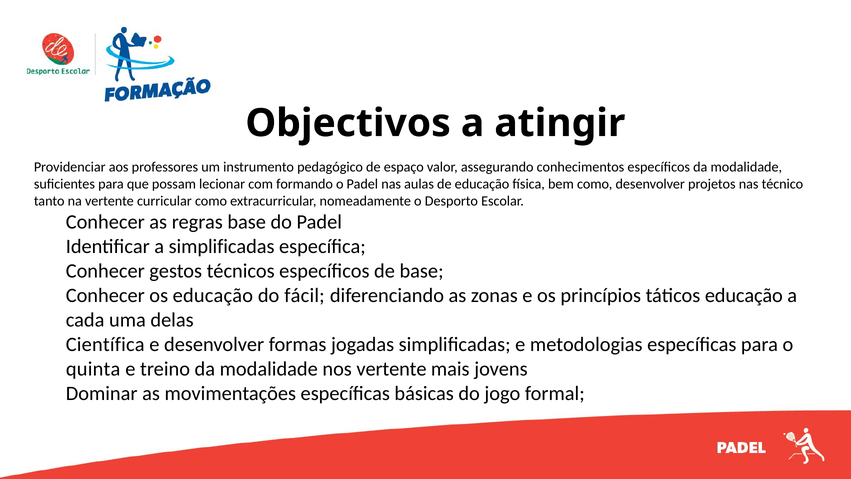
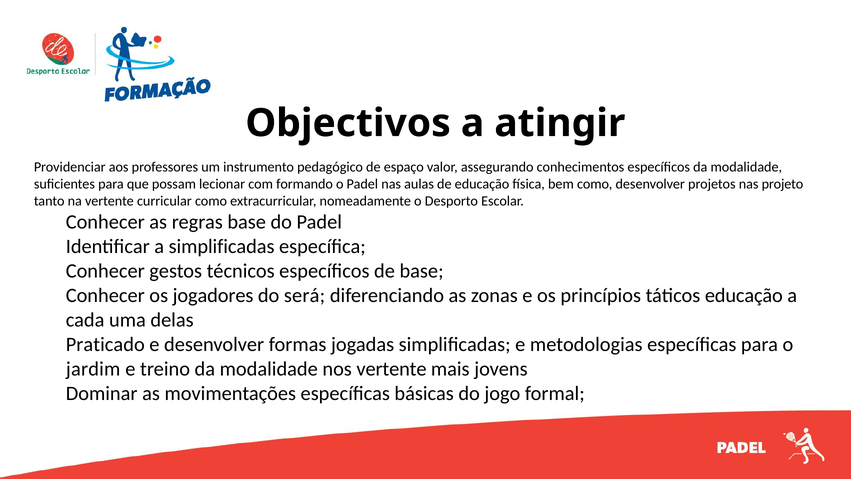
técnico: técnico -> projeto (782, 184)
os educação: educação -> jogadores (213, 295)
fácil: fácil -> será (305, 295)
Científica: Científica -> Praticado (105, 344)
quinta: quinta -> jardim (93, 369)
